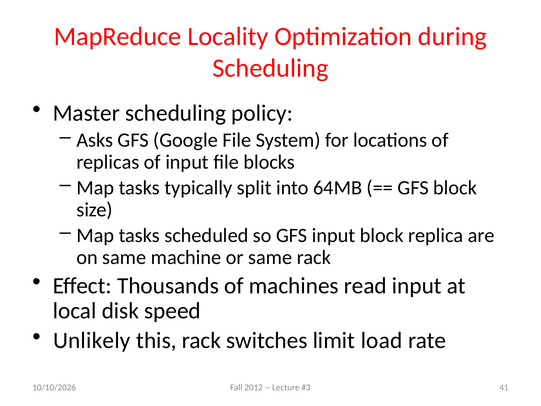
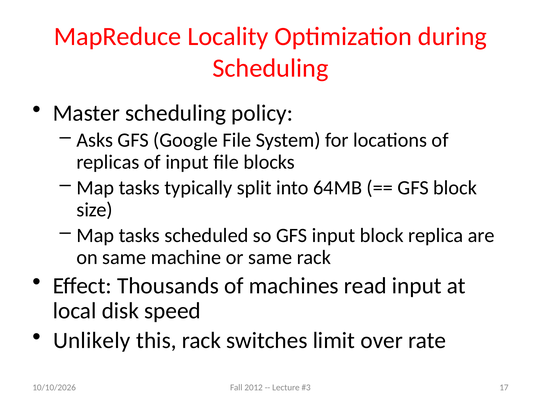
load: load -> over (382, 340)
41: 41 -> 17 (504, 387)
